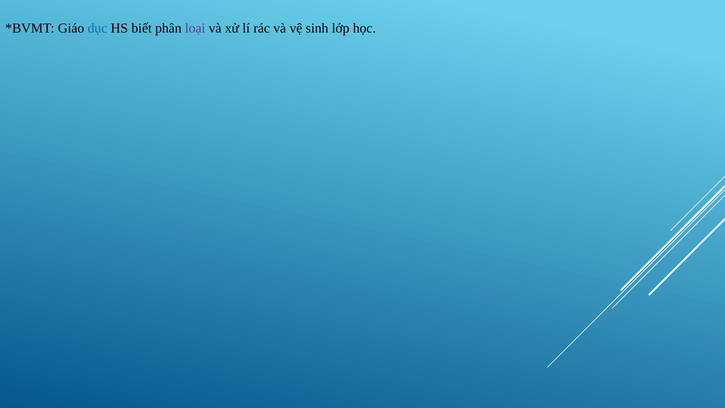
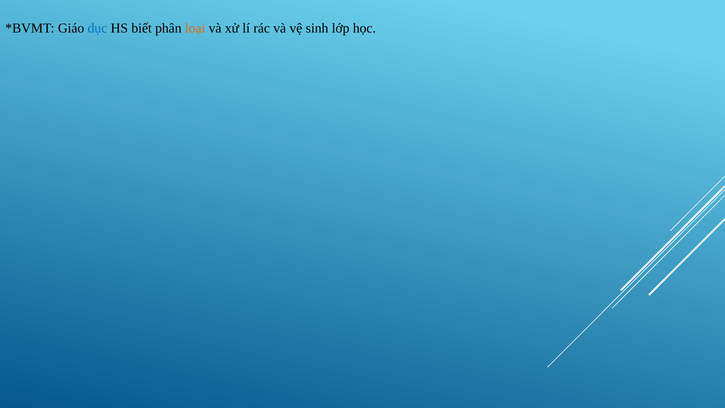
loại colour: purple -> orange (195, 28)
